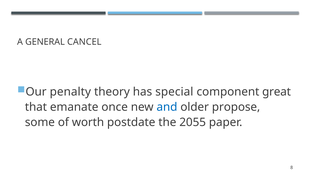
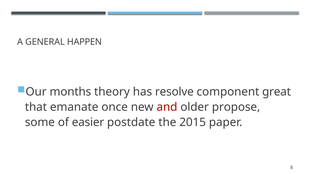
CANCEL: CANCEL -> HAPPEN (84, 42)
penalty: penalty -> months (70, 92)
special: special -> resolve (174, 92)
and colour: blue -> red (167, 107)
worth: worth -> easier (88, 123)
2055: 2055 -> 2015 (193, 123)
